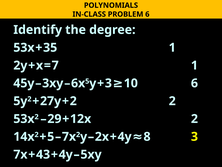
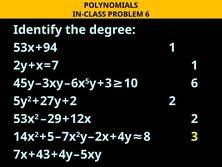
35: 35 -> 94 (50, 47)
